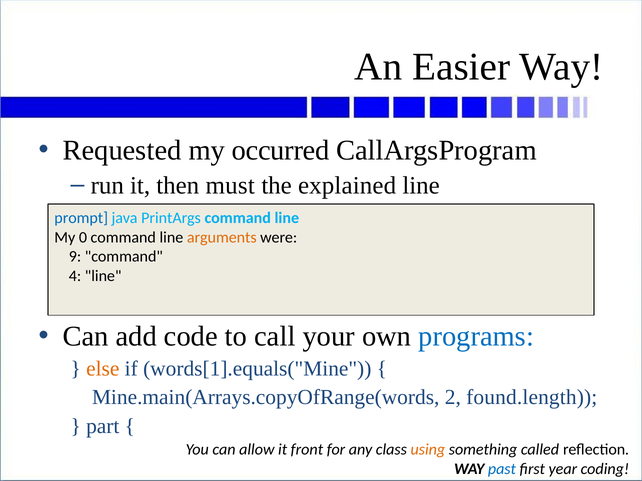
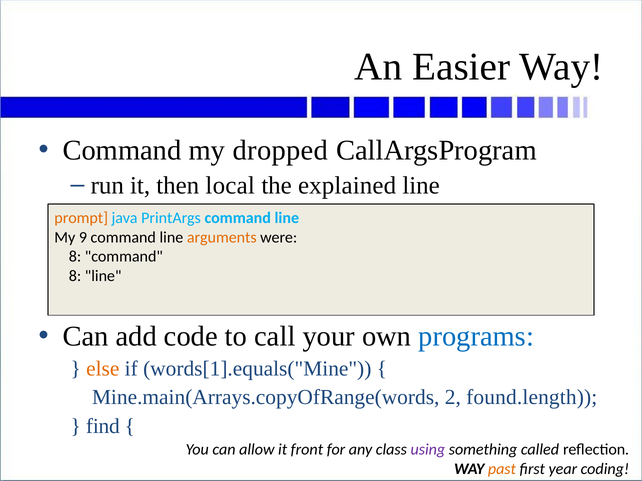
Requested: Requested -> Command (122, 151)
occurred: occurred -> dropped (280, 151)
must: must -> local (230, 186)
prompt colour: blue -> orange (81, 218)
0: 0 -> 9 (83, 238)
9: 9 -> 8 (75, 257)
4: 4 -> 8 (75, 276)
part: part -> find (103, 426)
using colour: orange -> purple (428, 450)
past colour: blue -> orange (502, 469)
